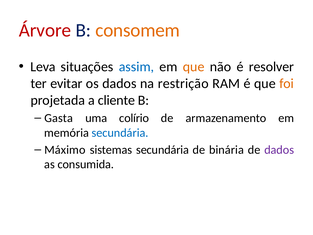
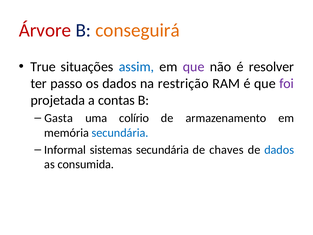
consomem: consomem -> conseguirá (138, 30)
Leva: Leva -> True (43, 67)
que colour: orange -> purple (194, 67)
evitar: evitar -> passo (66, 83)
foi colour: orange -> purple (287, 83)
cliente: cliente -> contas (116, 100)
Máximo: Máximo -> Informal (65, 150)
binária: binária -> chaves (226, 150)
dados colour: purple -> blue (279, 150)
